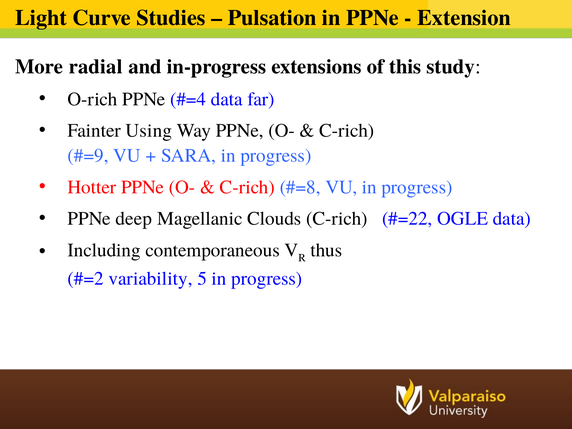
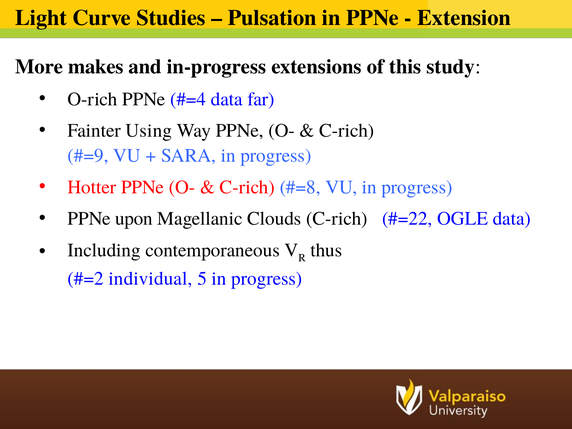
radial: radial -> makes (96, 67)
deep: deep -> upon (134, 219)
variability: variability -> individual (150, 279)
